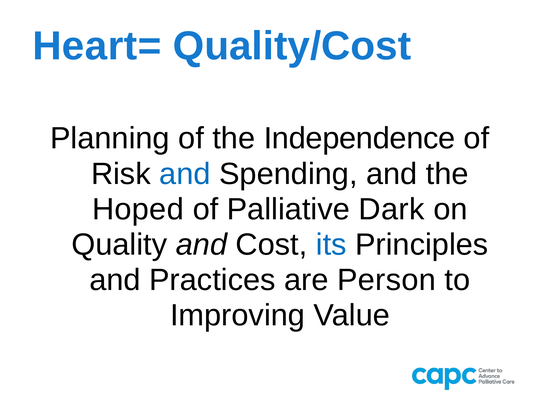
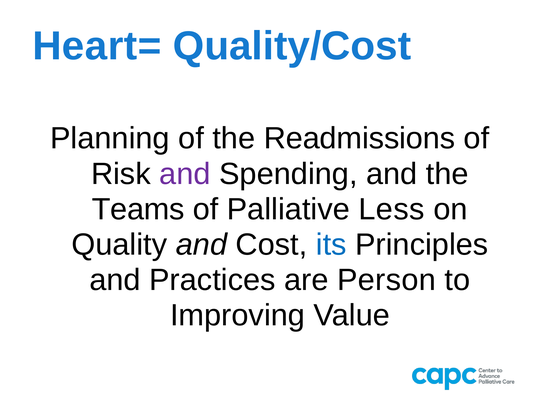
Independence: Independence -> Readmissions (359, 138)
and colour: blue -> purple (185, 174)
Hoped: Hoped -> Teams (138, 209)
Dark: Dark -> Less (392, 209)
